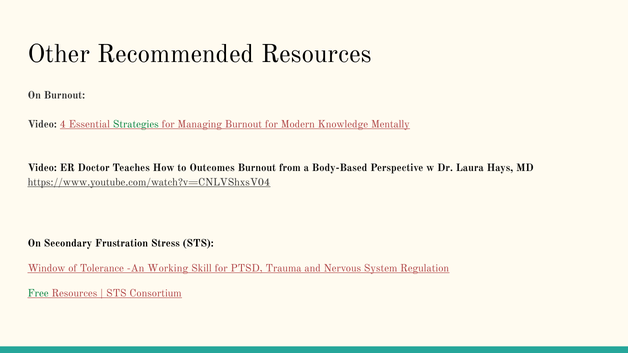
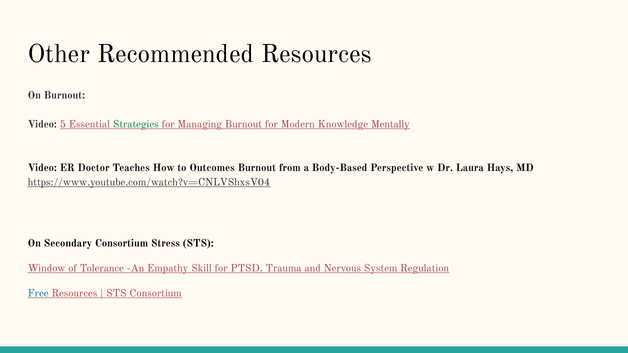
4: 4 -> 5 (63, 124)
Secondary Frustration: Frustration -> Consortium (122, 244)
Working: Working -> Empathy (168, 269)
Free colour: green -> blue (38, 293)
